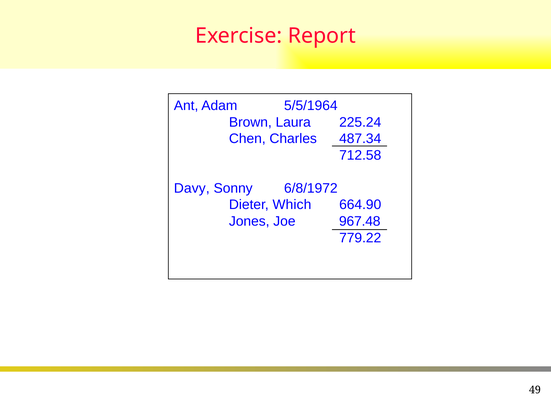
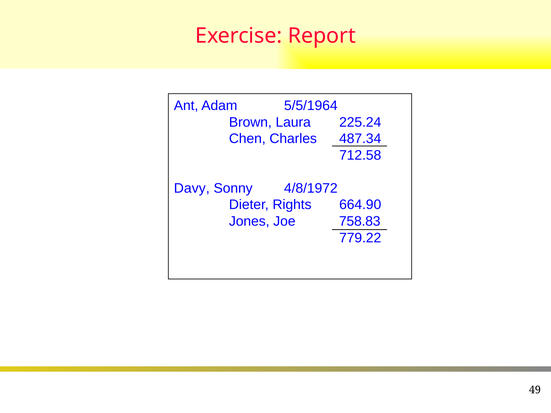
6/8/1972: 6/8/1972 -> 4/8/1972 (311, 188)
Which: Which -> Rights (292, 205)
967.48: 967.48 -> 758.83 (360, 221)
